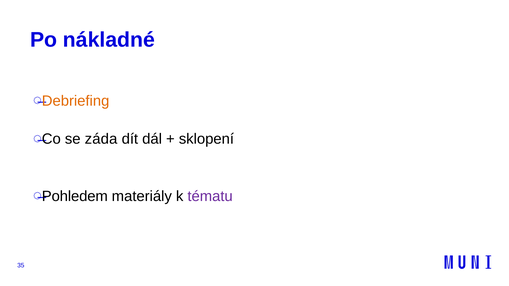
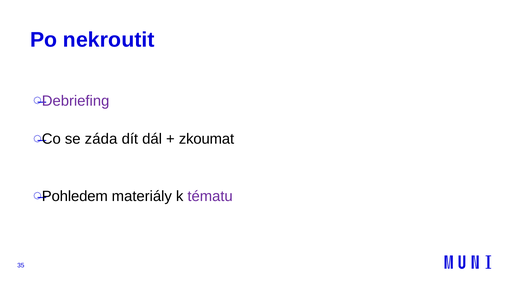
nákladné: nákladné -> nekroutit (109, 40)
Debriefing colour: orange -> purple (76, 101)
sklopení: sklopení -> zkoumat (206, 139)
